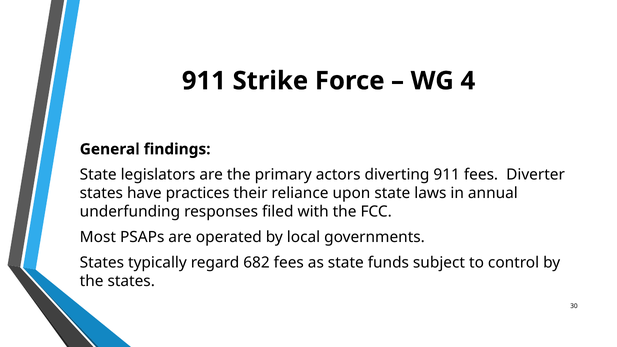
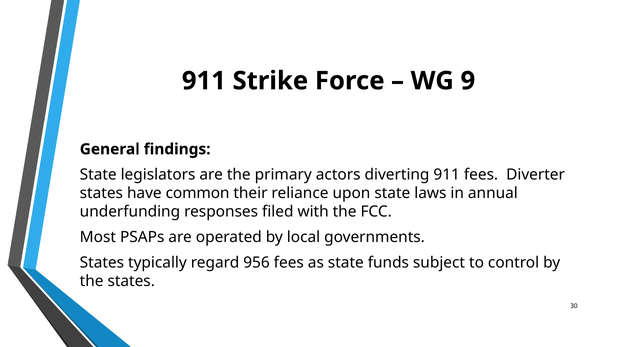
4: 4 -> 9 (468, 81)
practices: practices -> common (198, 193)
682: 682 -> 956 (257, 263)
